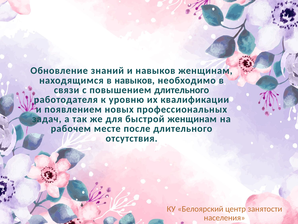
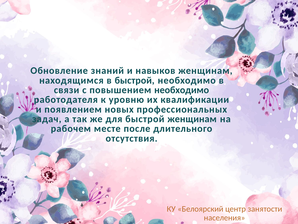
в навыков: навыков -> быстрой (135, 80)
повышением длительного: длительного -> необходимо (182, 90)
